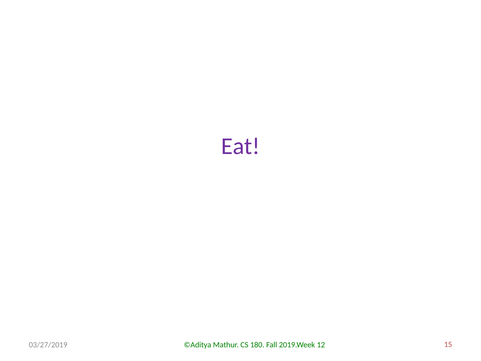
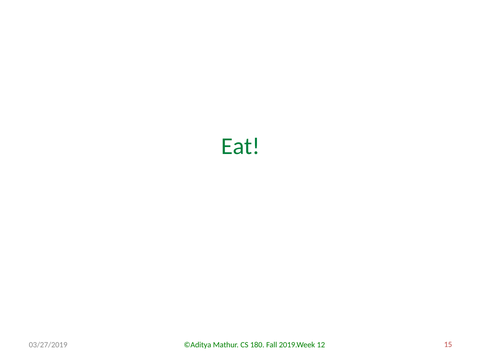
Eat colour: purple -> green (241, 146)
